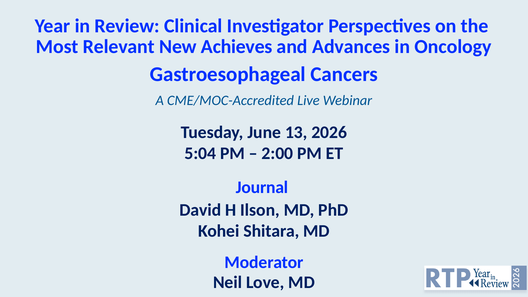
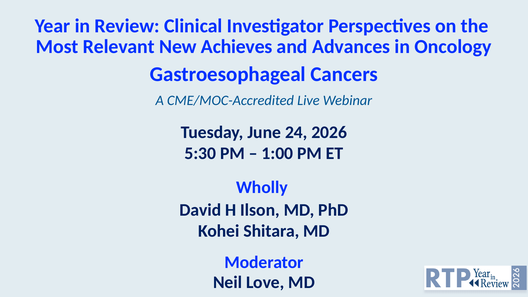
13: 13 -> 24 (296, 132)
5:04: 5:04 -> 5:30 (200, 153)
2:00: 2:00 -> 1:00 (277, 153)
Journal: Journal -> Wholly (262, 187)
